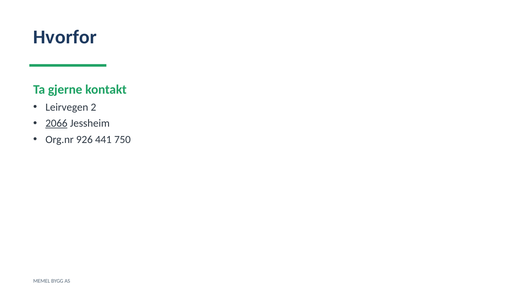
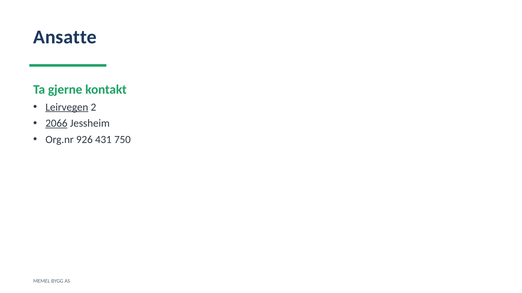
Hvorfor: Hvorfor -> Ansatte (65, 37)
Leirvegen underline: none -> present (67, 107)
441: 441 -> 431 (103, 140)
